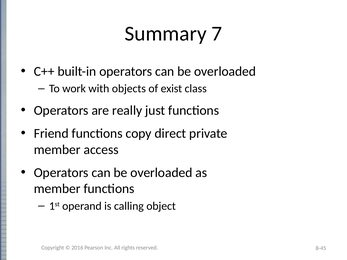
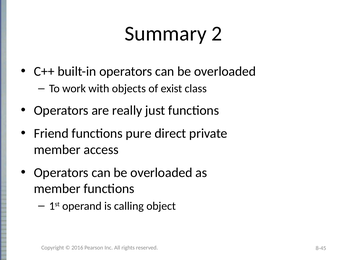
7: 7 -> 2 (217, 34)
copy: copy -> pure (139, 134)
